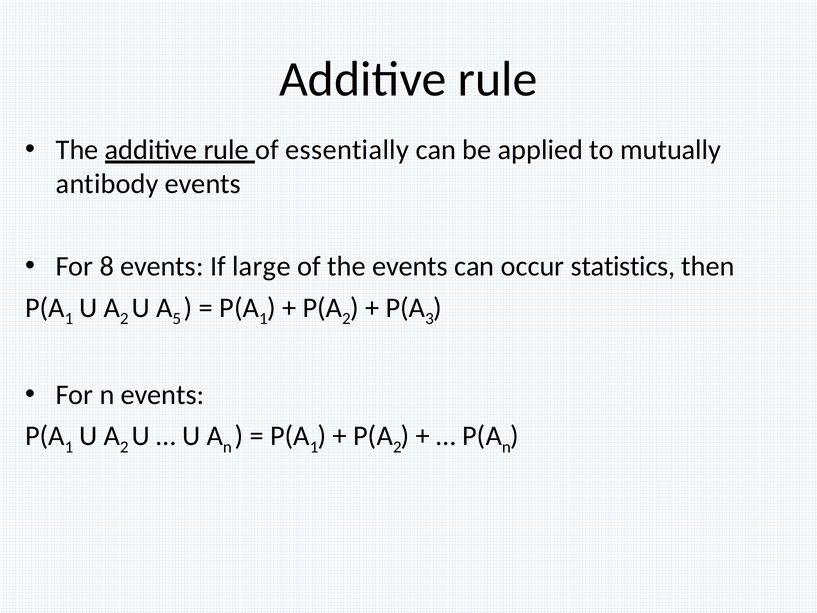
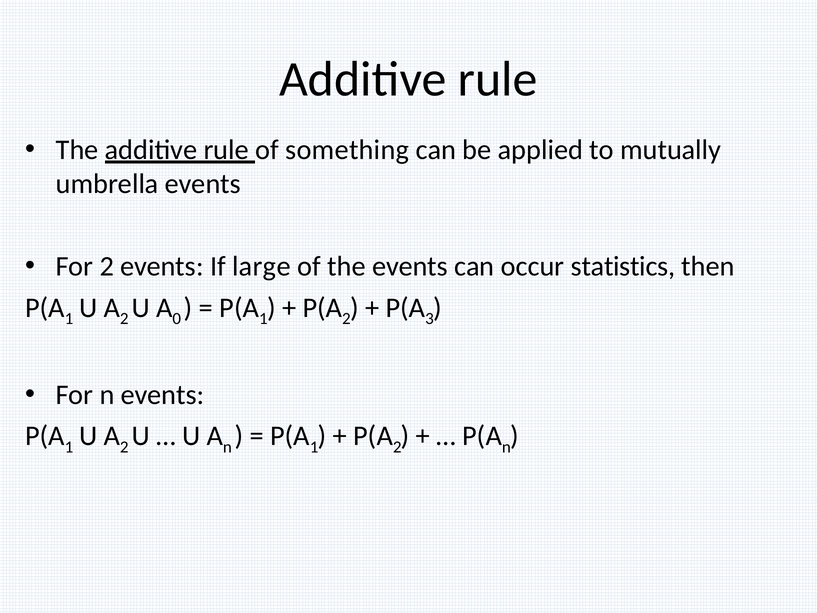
essentially: essentially -> something (347, 150)
antibody: antibody -> umbrella (107, 184)
For 8: 8 -> 2 (107, 266)
5: 5 -> 0 (177, 319)
